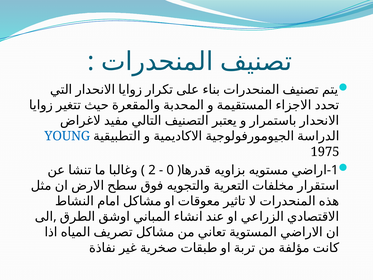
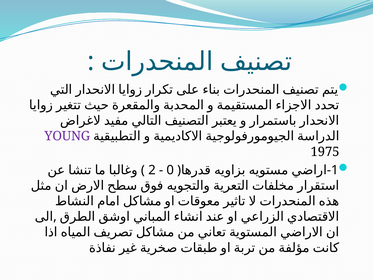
YOUNG colour: blue -> purple (67, 136)
